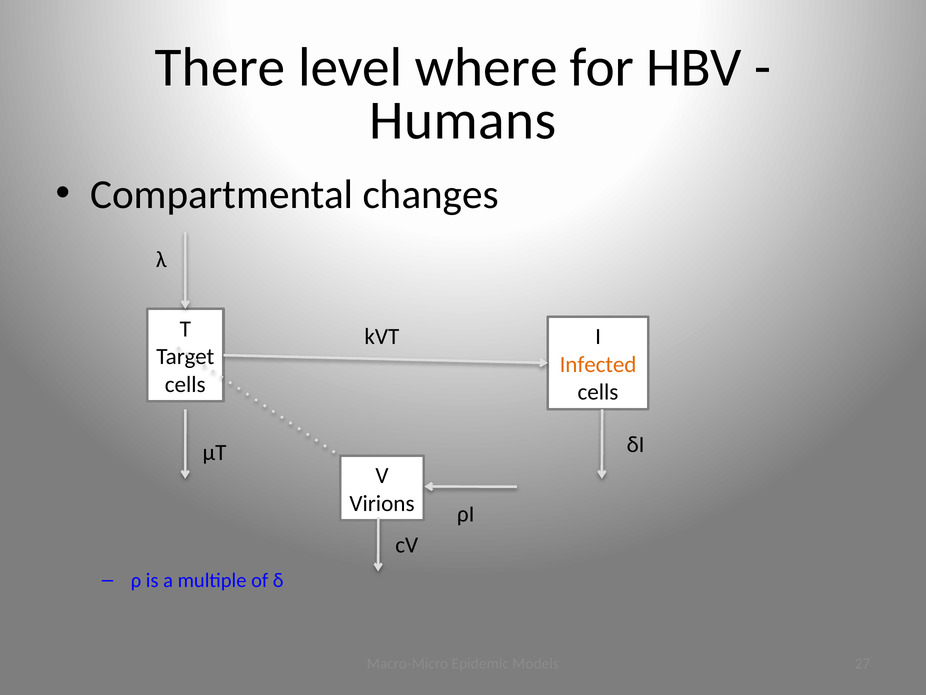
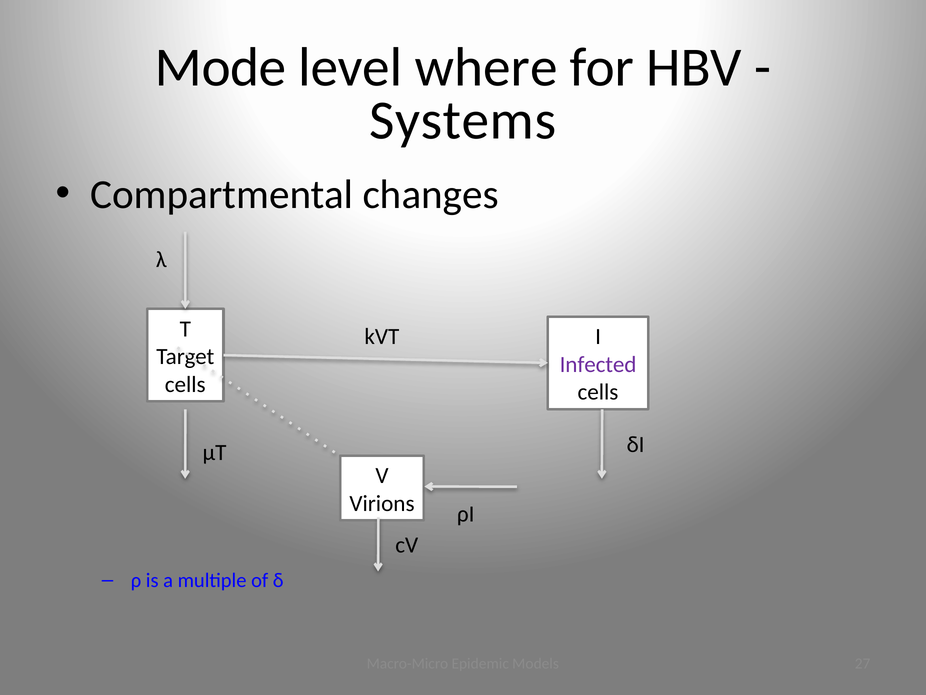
There: There -> Mode (220, 67)
Humans: Humans -> Systems (463, 121)
Infected colour: orange -> purple (598, 364)
